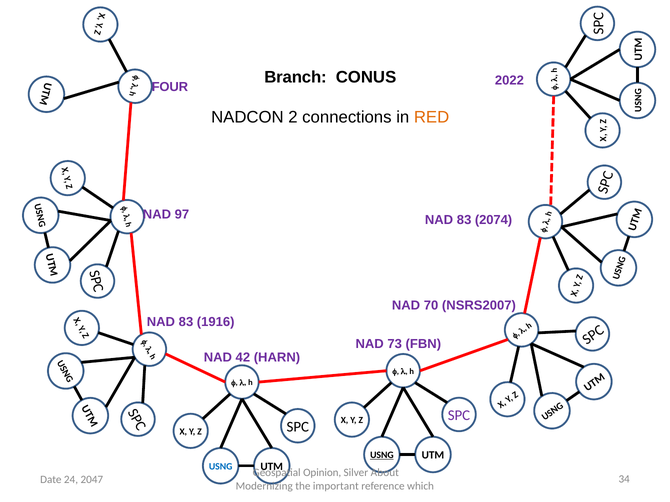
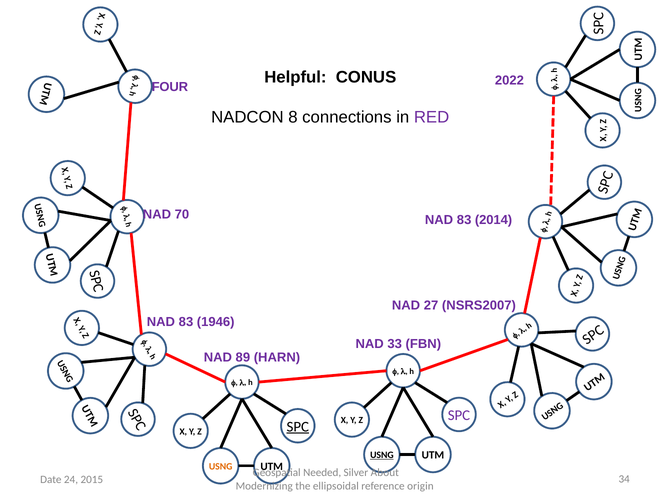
Branch: Branch -> Helpful (295, 77)
2: 2 -> 8 (293, 118)
RED colour: orange -> purple (432, 118)
97: 97 -> 70 (182, 215)
2074: 2074 -> 2014 (494, 220)
70: 70 -> 27 (431, 306)
1916: 1916 -> 1946 (216, 322)
73: 73 -> 33 (395, 344)
42: 42 -> 89 (243, 358)
SPC underline: none -> present (298, 427)
USNG colour: blue -> orange (221, 467)
Opinion: Opinion -> Needed (322, 473)
2047: 2047 -> 2015 (92, 480)
important: important -> ellipsoidal (336, 487)
which: which -> origin (420, 487)
